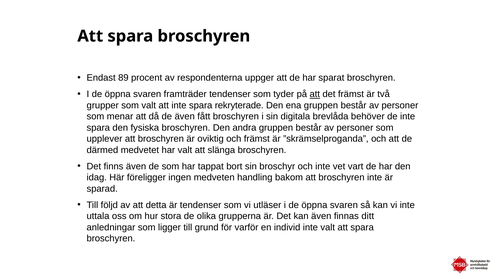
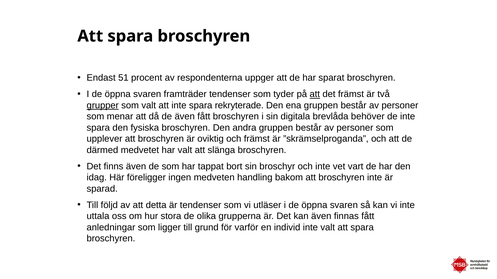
89: 89 -> 51 (123, 78)
grupper underline: none -> present (103, 106)
finnas ditt: ditt -> fått (368, 217)
